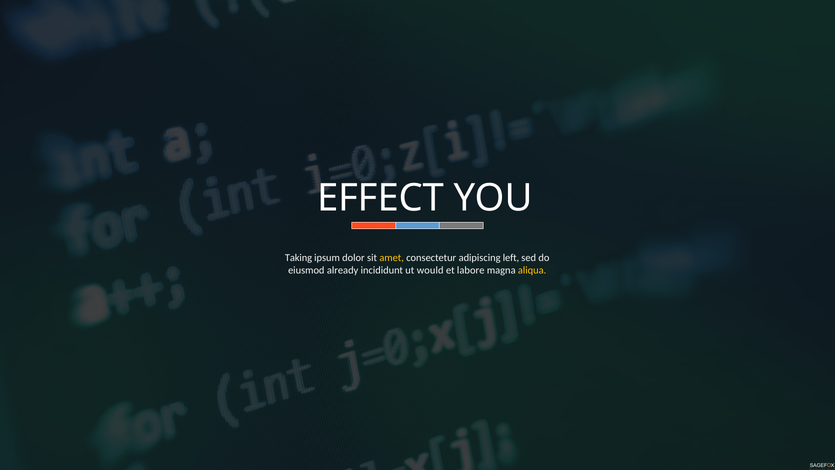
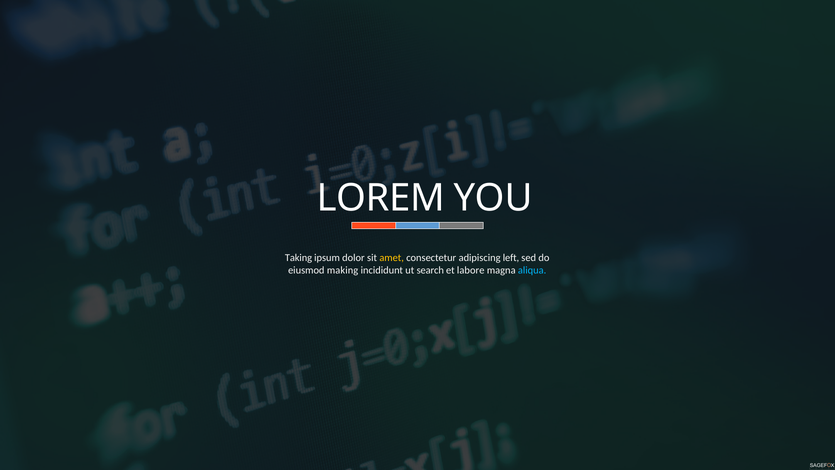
EFFECT: EFFECT -> LOREM (381, 198)
already: already -> making (343, 270)
would: would -> search (430, 270)
aliqua colour: yellow -> light blue (532, 270)
